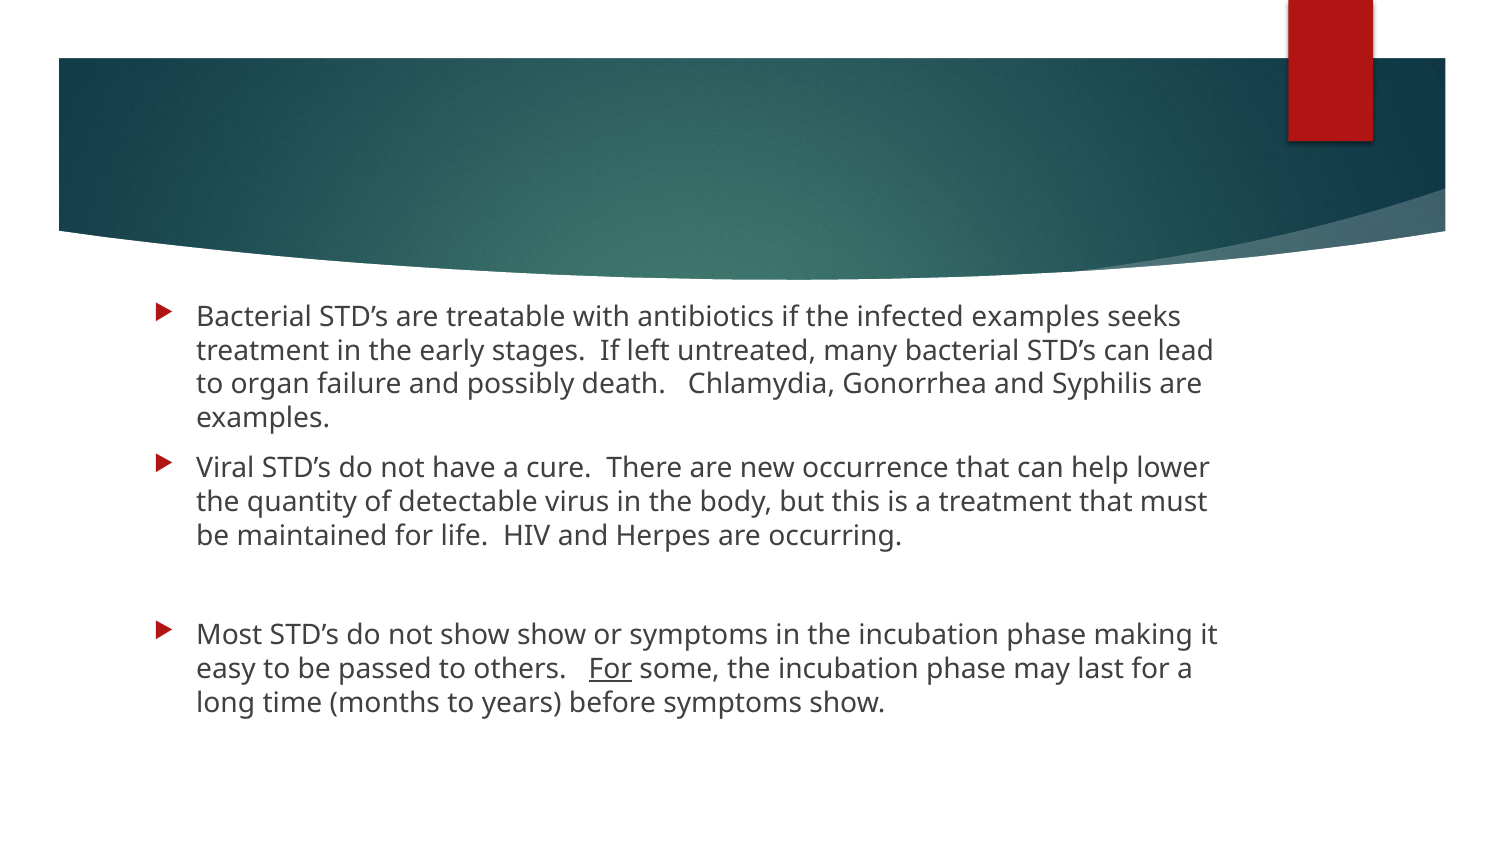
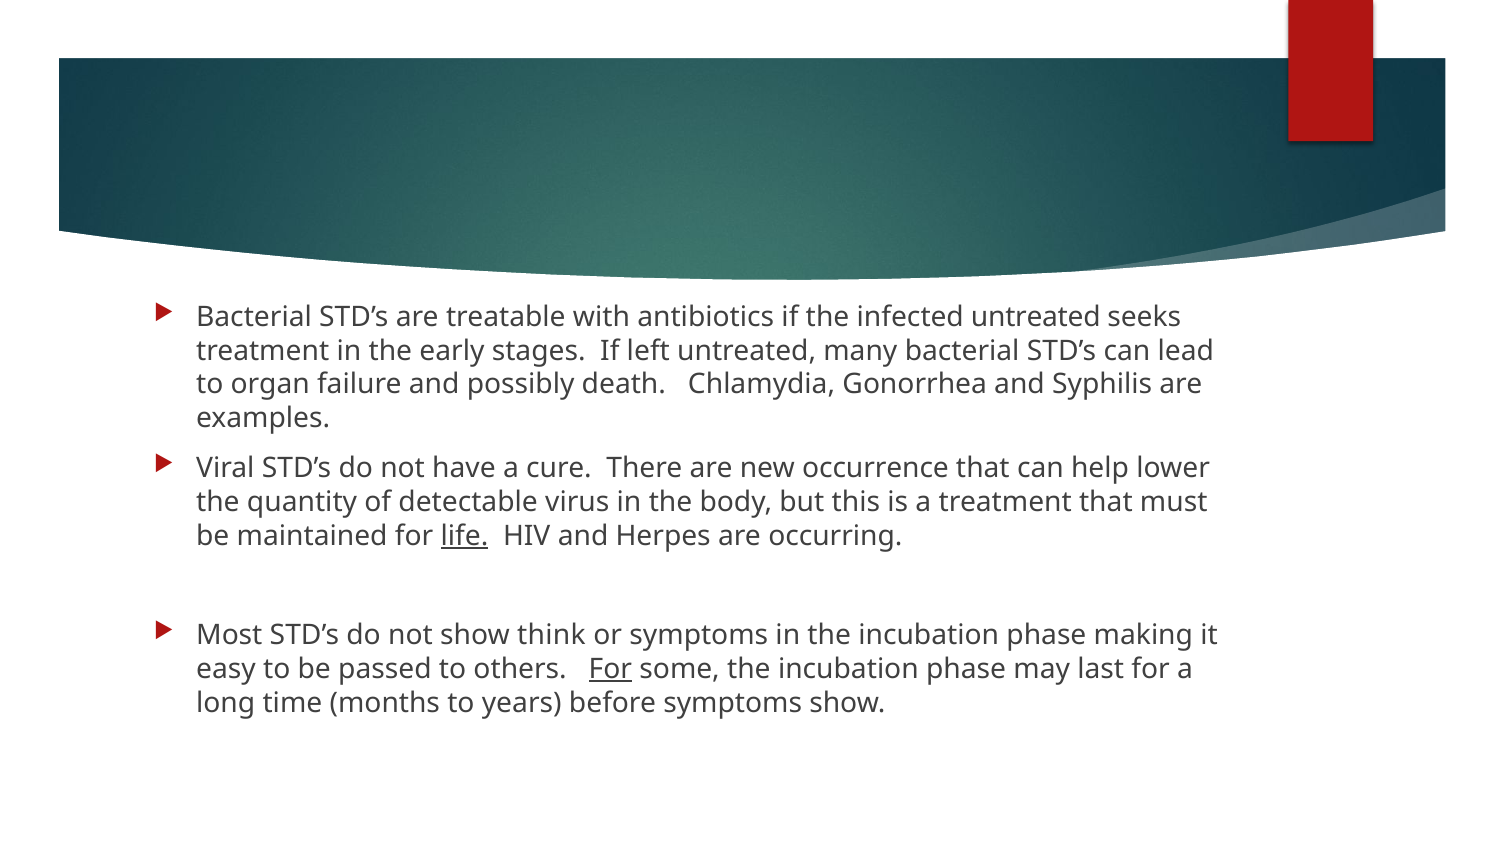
infected examples: examples -> untreated (1036, 317)
life underline: none -> present (464, 536)
show show: show -> think (551, 635)
